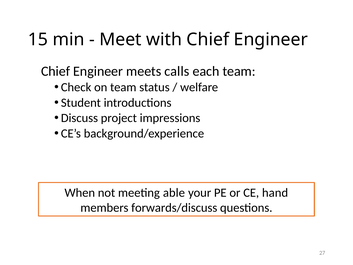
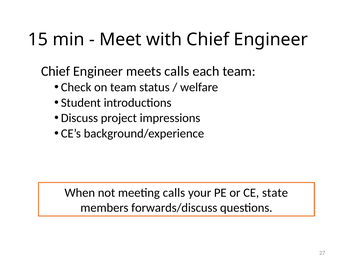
meeting able: able -> calls (174, 192)
hand: hand -> state (275, 192)
